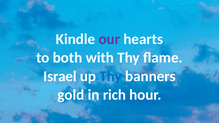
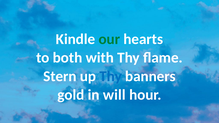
our colour: purple -> green (109, 39)
Israel: Israel -> Stern (60, 76)
rich: rich -> will (114, 95)
